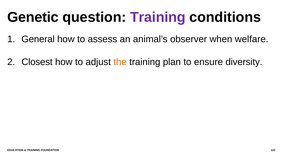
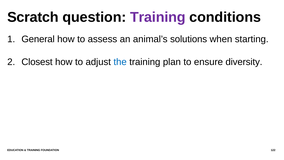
Genetic: Genetic -> Scratch (33, 17)
observer: observer -> solutions (189, 39)
welfare: welfare -> starting (252, 39)
the colour: orange -> blue (120, 62)
